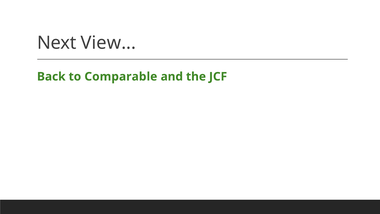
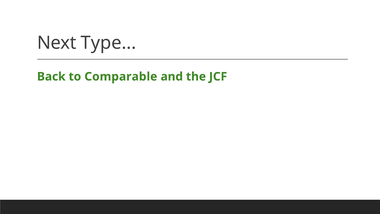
View: View -> Type (108, 43)
